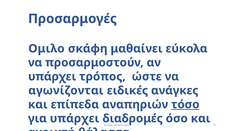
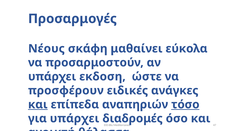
Ομιλο: Ομιλο -> Νέους (46, 49)
τρόπος: τρόπος -> εκδοση (102, 77)
αγωνίζονται: αγωνίζονται -> προσφέρουν (66, 91)
και underline: none -> present (38, 105)
